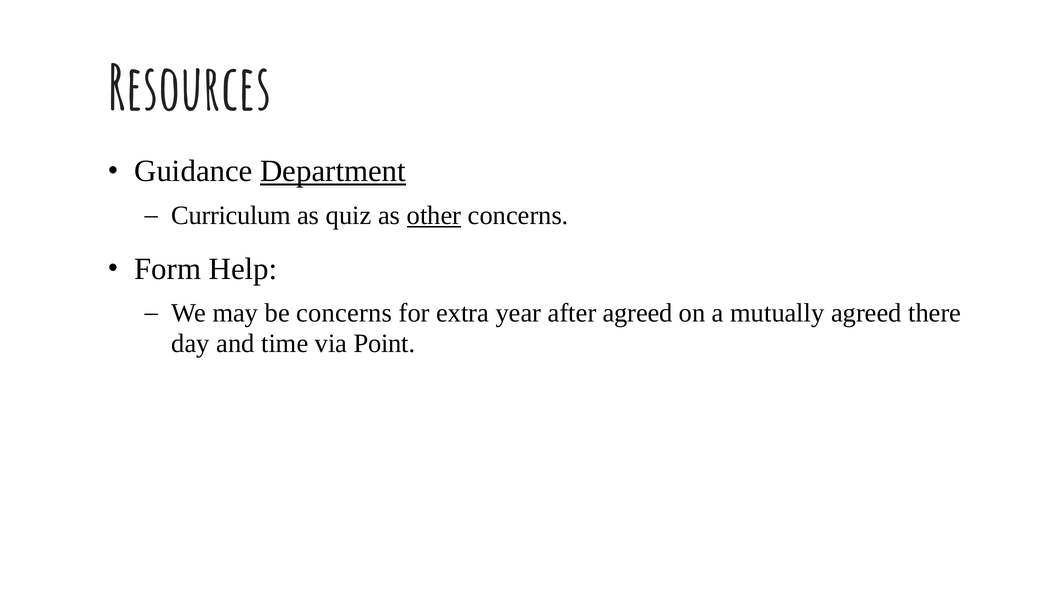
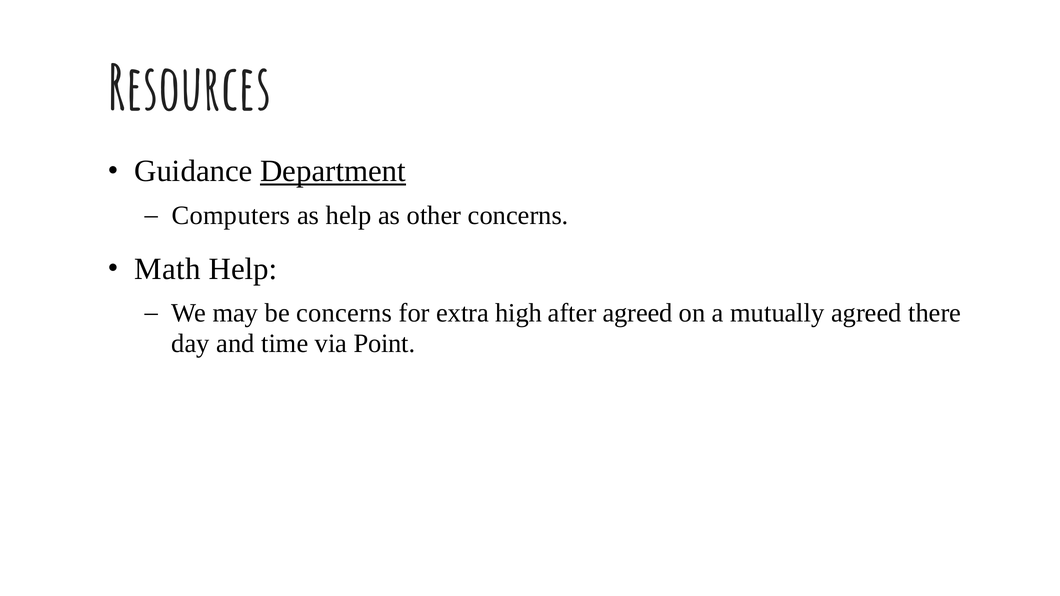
Curriculum: Curriculum -> Computers (231, 216)
as quiz: quiz -> help (349, 216)
other underline: present -> none (434, 216)
Form: Form -> Math (168, 269)
year: year -> high (519, 313)
